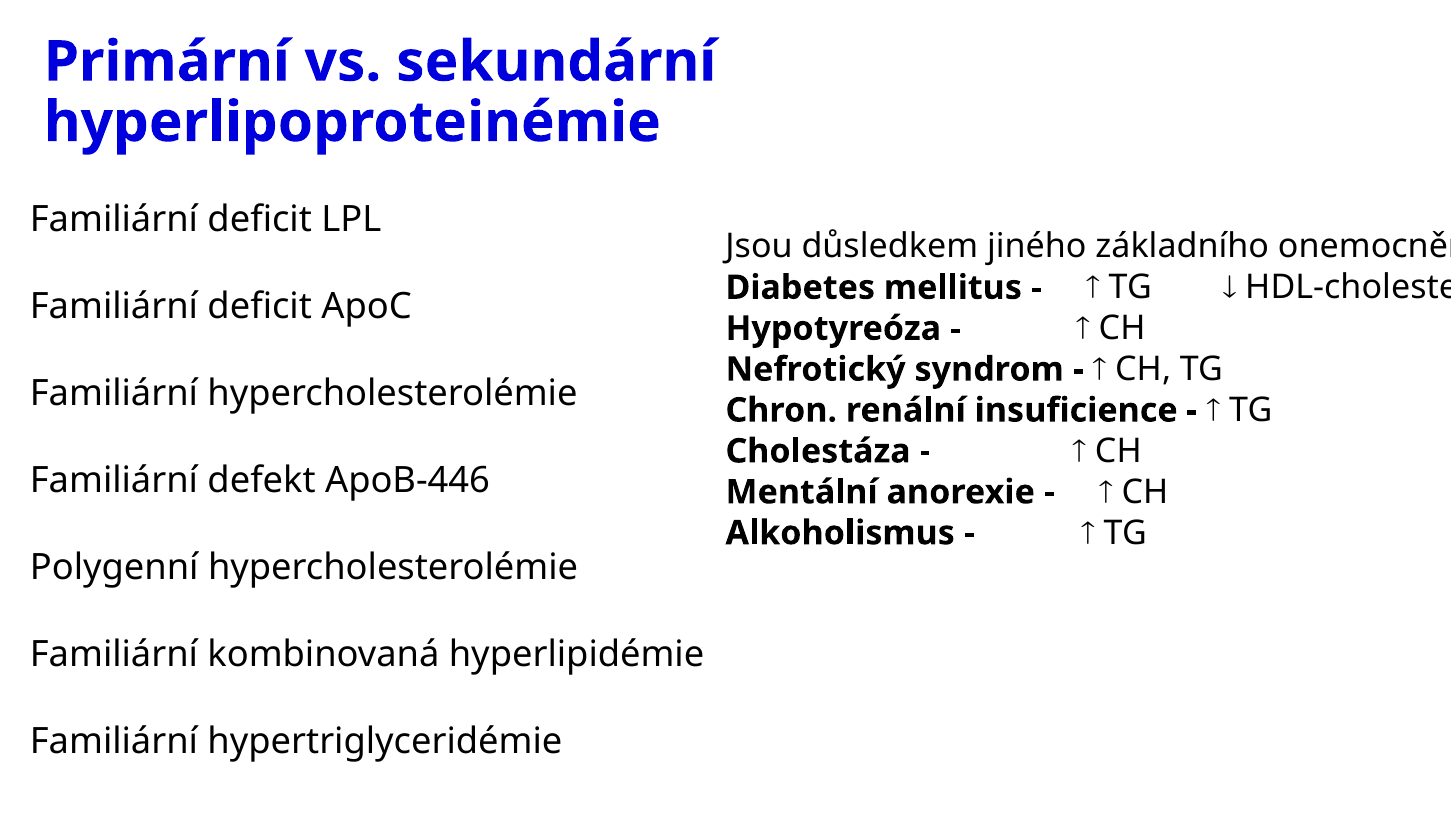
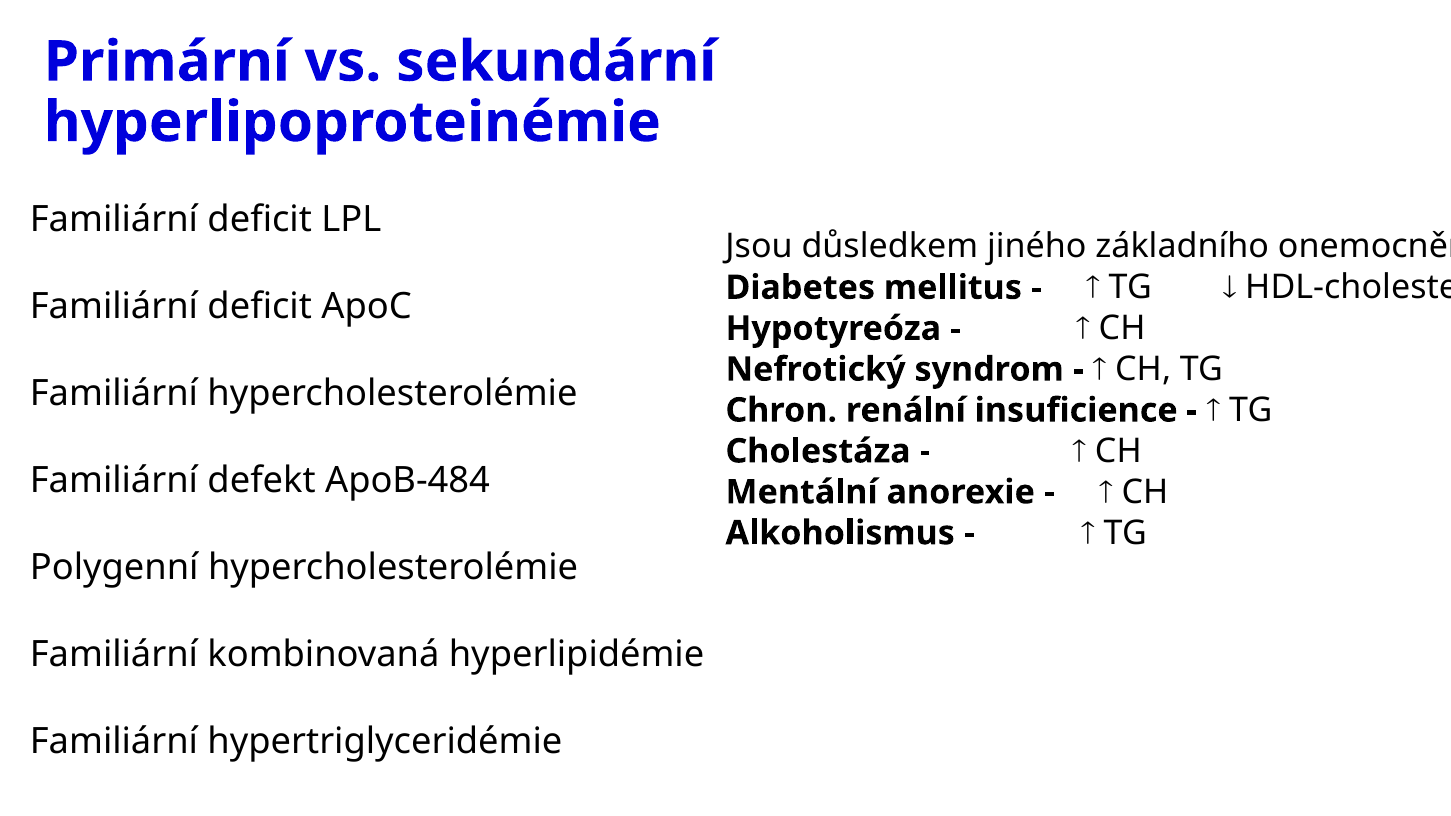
ApoB-446: ApoB-446 -> ApoB-484 (408, 481)
